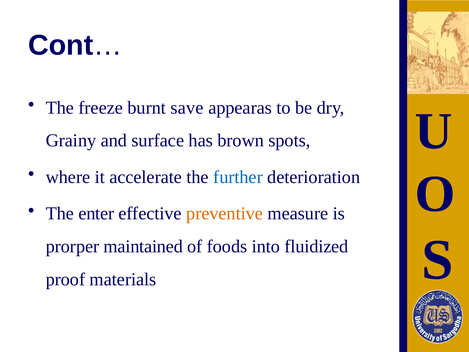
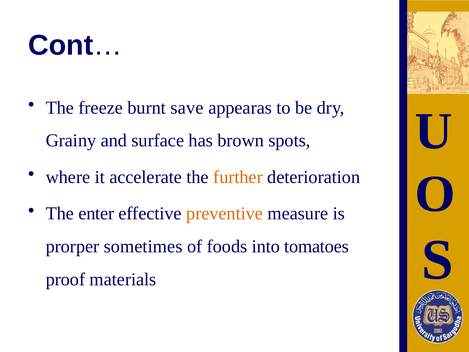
further colour: blue -> orange (238, 177)
maintained: maintained -> sometimes (143, 246)
fluidized: fluidized -> tomatoes (317, 246)
